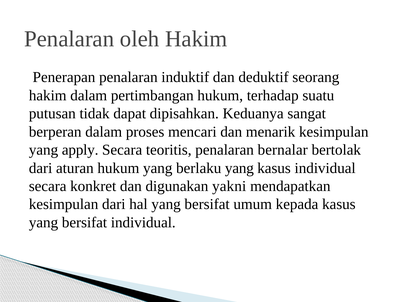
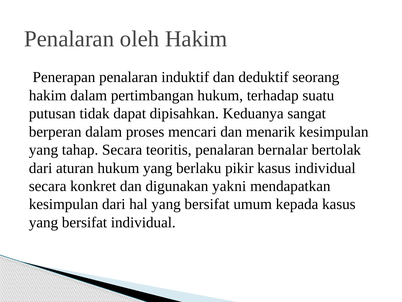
apply: apply -> tahap (80, 150)
berlaku yang: yang -> pikir (239, 168)
